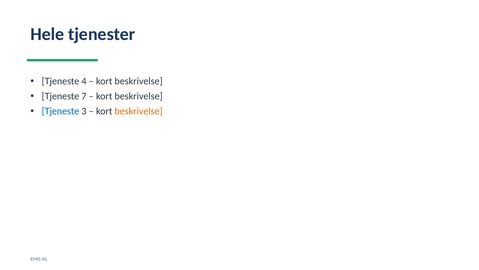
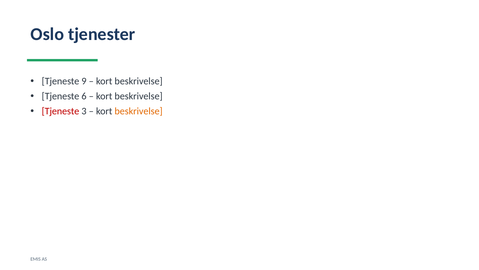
Hele: Hele -> Oslo (47, 34)
4: 4 -> 9 (84, 81)
7: 7 -> 6 (84, 96)
Tjeneste colour: blue -> red (60, 111)
